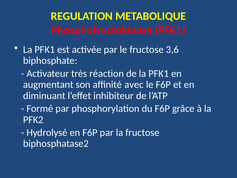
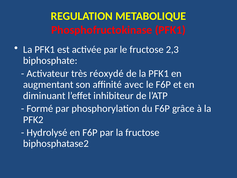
3,6: 3,6 -> 2,3 (172, 49)
réaction: réaction -> réoxydé (107, 73)
